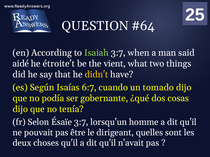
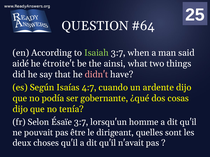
vient: vient -> ainsi (115, 64)
didn't colour: yellow -> pink (96, 75)
6:7: 6:7 -> 4:7 (89, 88)
tomado: tomado -> ardente (158, 88)
